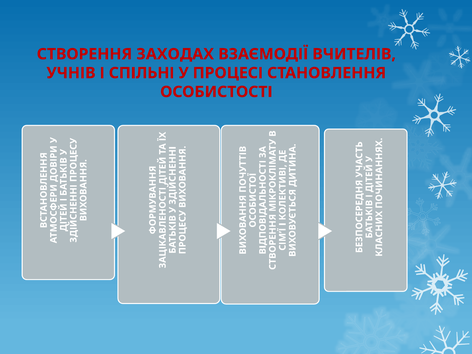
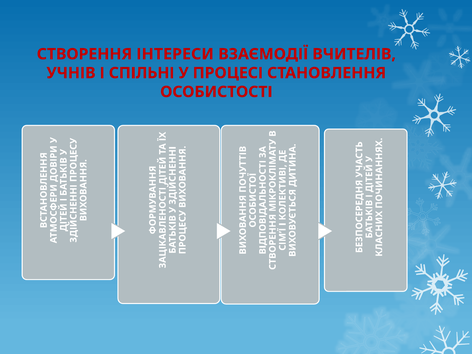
ЗАХОДАХ: ЗАХОДАХ -> ІНТЕРЕСИ (175, 54)
